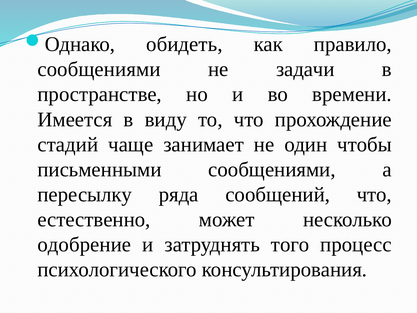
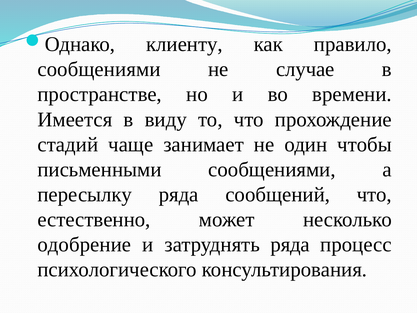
обидеть: обидеть -> клиенту (184, 44)
задачи: задачи -> случае (305, 69)
затруднять того: того -> ряда (290, 244)
